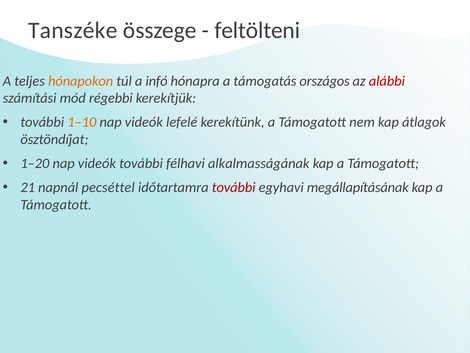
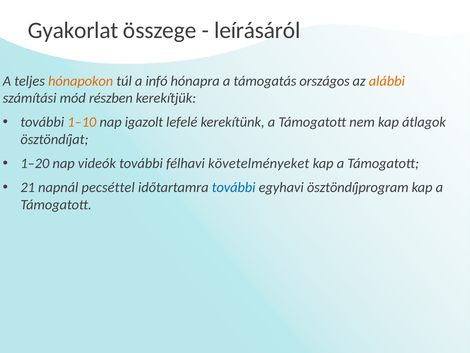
Tanszéke: Tanszéke -> Gyakorlat (73, 30)
feltölteni: feltölteni -> leírásáról (257, 30)
alábbi colour: red -> orange (387, 81)
régebbi: régebbi -> részben (111, 98)
videók: videók -> igazolt (144, 122)
alkalmasságának: alkalmasságának -> követelményeket (259, 163)
további colour: red -> blue (234, 187)
megállapításának: megállapításának -> ösztöndíjprogram (358, 187)
